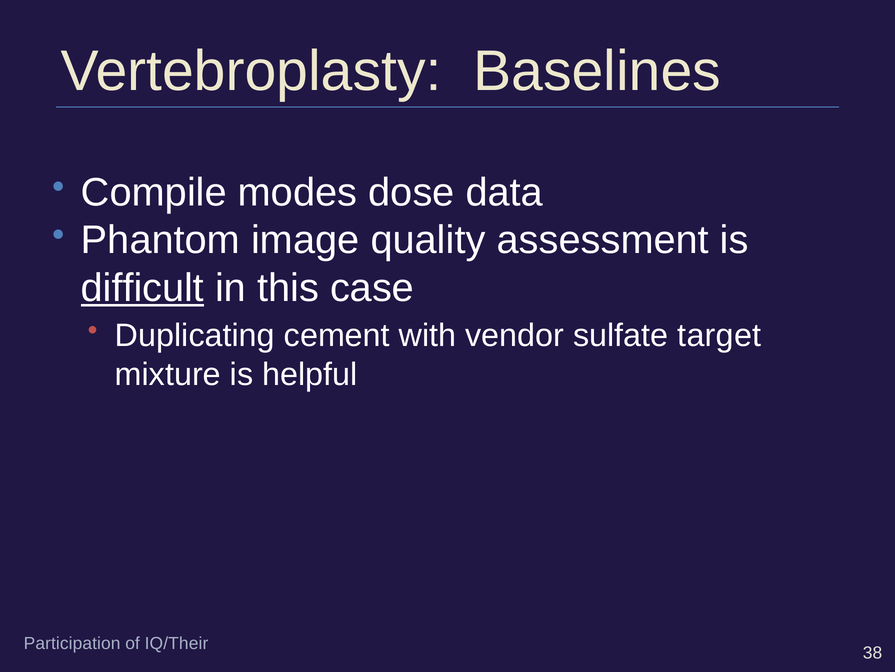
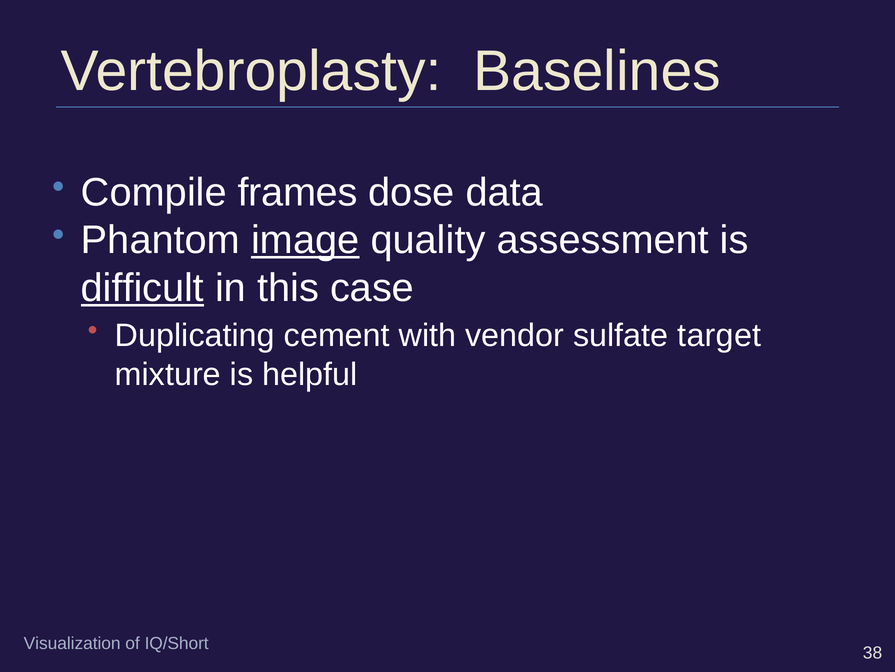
modes: modes -> frames (298, 192)
image underline: none -> present (305, 240)
Participation: Participation -> Visualization (72, 643)
IQ/Their: IQ/Their -> IQ/Short (177, 643)
